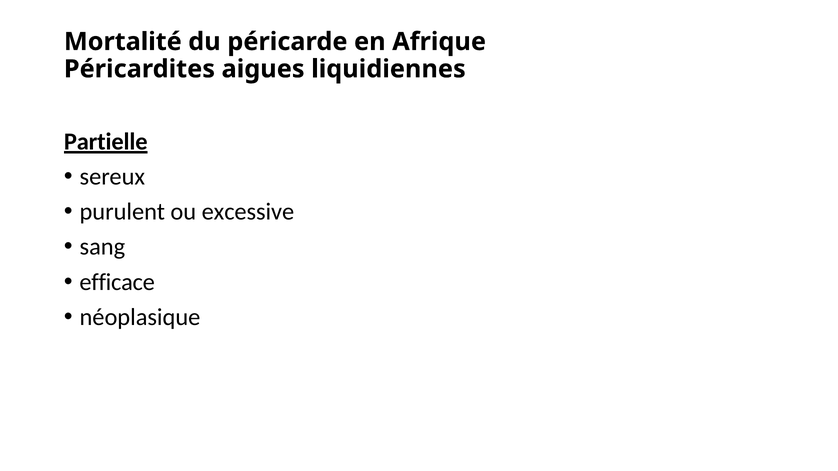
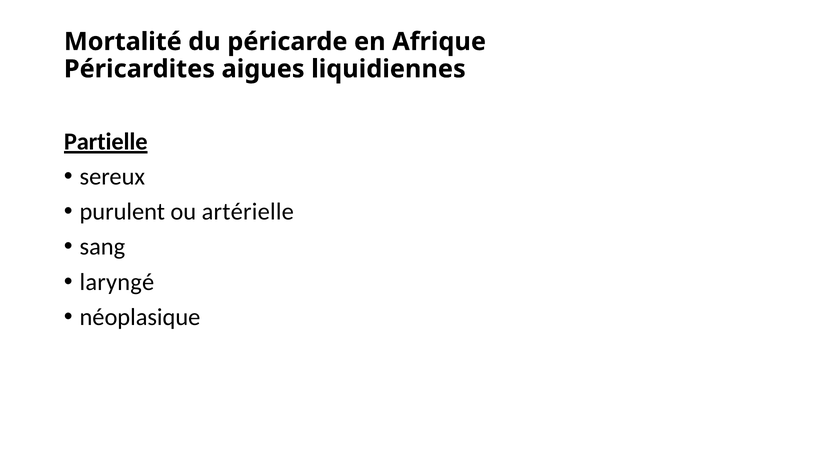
excessive: excessive -> artérielle (248, 212)
efficace: efficace -> laryngé (117, 282)
